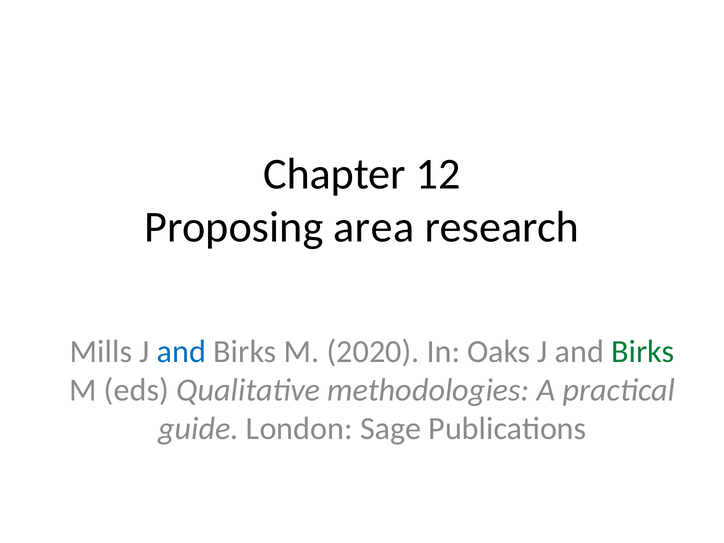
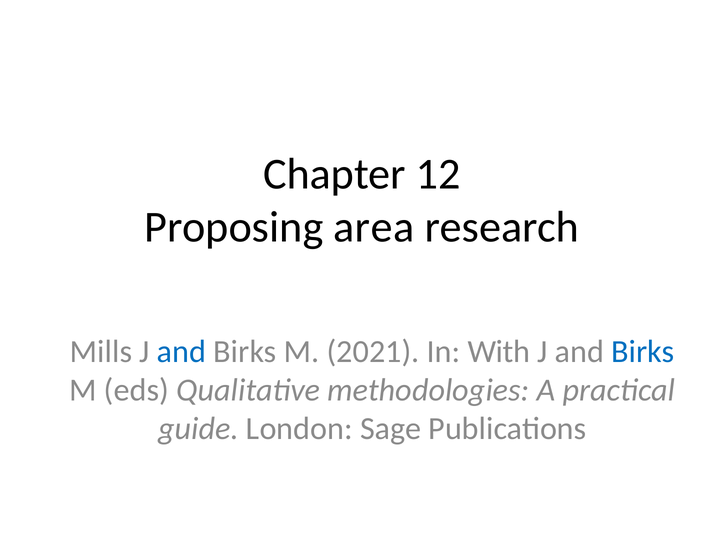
2020: 2020 -> 2021 (373, 351)
Oaks: Oaks -> With (499, 351)
Birks colour: green -> blue (643, 351)
